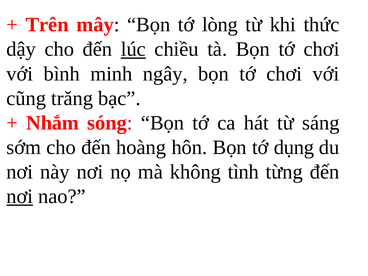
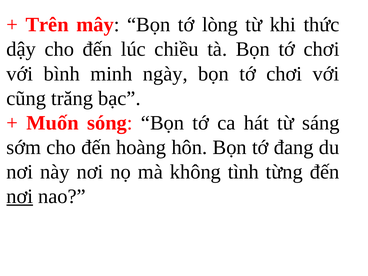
lúc underline: present -> none (133, 49)
ngây: ngây -> ngày (165, 74)
Nhắm: Nhắm -> Muốn (52, 123)
dụng: dụng -> đang (294, 147)
